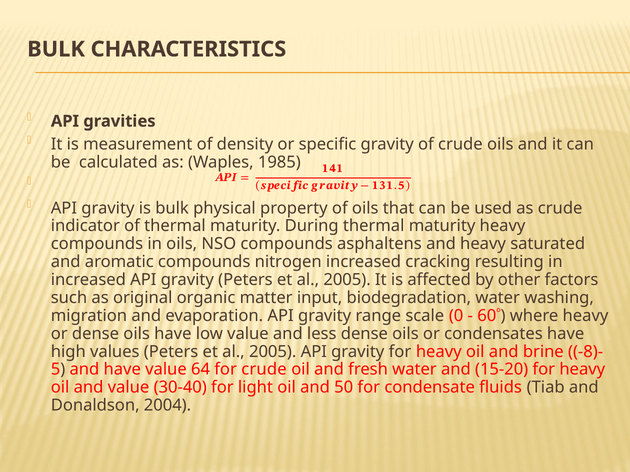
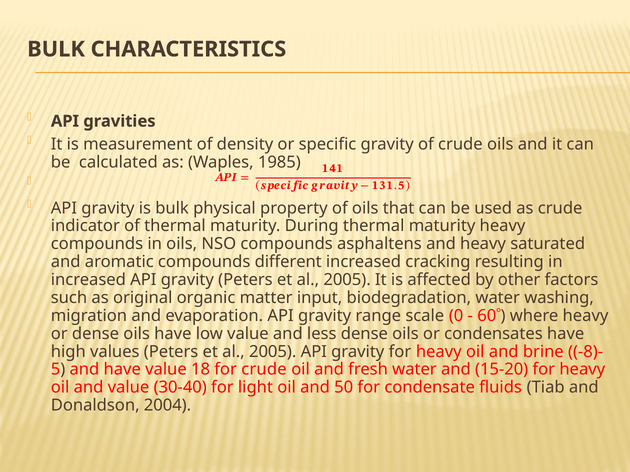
nitrogen: nitrogen -> different (288, 262)
64: 64 -> 18 (201, 370)
